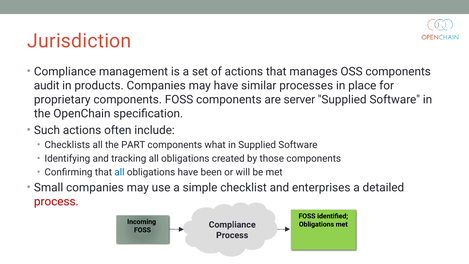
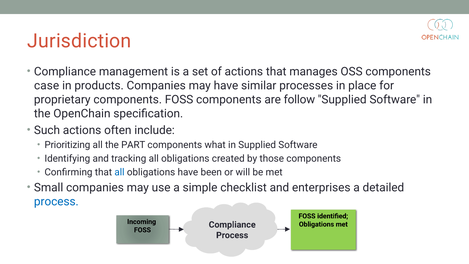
audit: audit -> case (47, 86)
server: server -> follow (299, 100)
Checklists: Checklists -> Prioritizing (67, 145)
process colour: red -> blue (56, 202)
